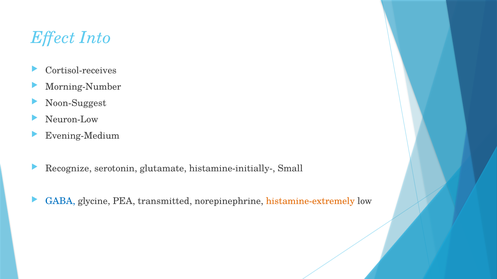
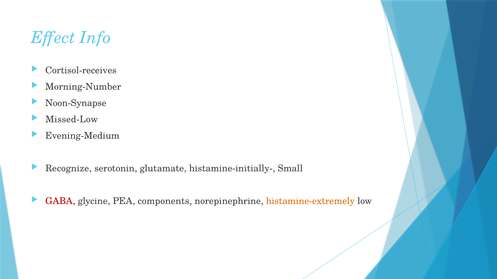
Into: Into -> Info (95, 38)
Noon-Suggest: Noon-Suggest -> Noon-Synapse (76, 103)
Neuron-Low: Neuron-Low -> Missed-Low (72, 120)
GABA colour: blue -> red (60, 202)
transmitted: transmitted -> components (165, 202)
